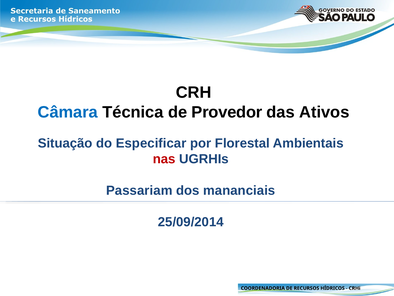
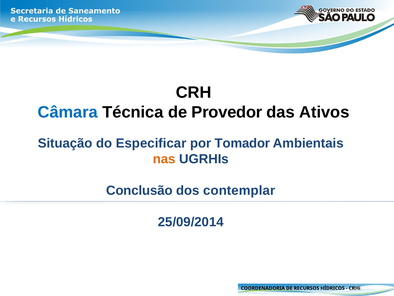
Florestal: Florestal -> Tomador (242, 143)
nas colour: red -> orange (164, 159)
Passariam: Passariam -> Conclusão (139, 190)
mananciais: mananciais -> contemplar (239, 190)
